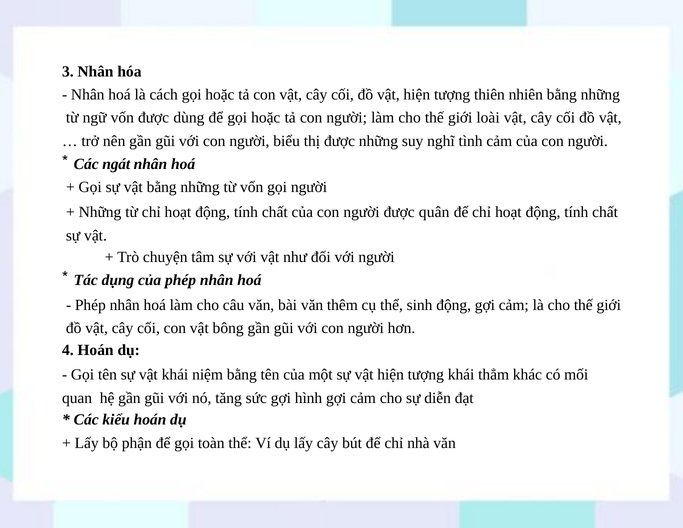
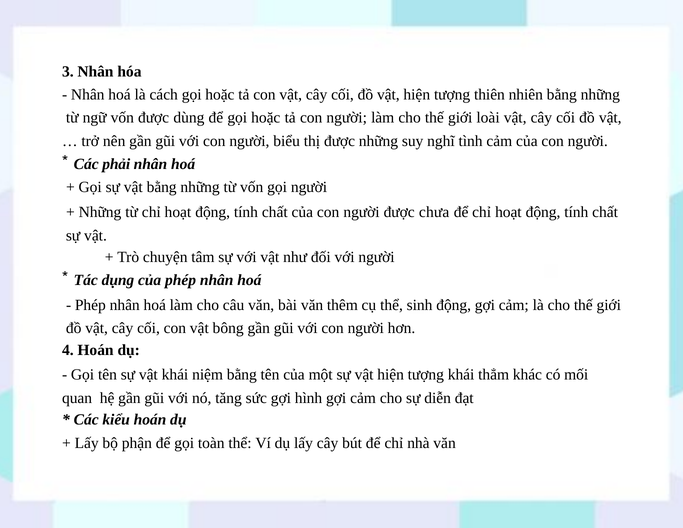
ngát: ngát -> phải (116, 164)
quân: quân -> chưa (434, 212)
